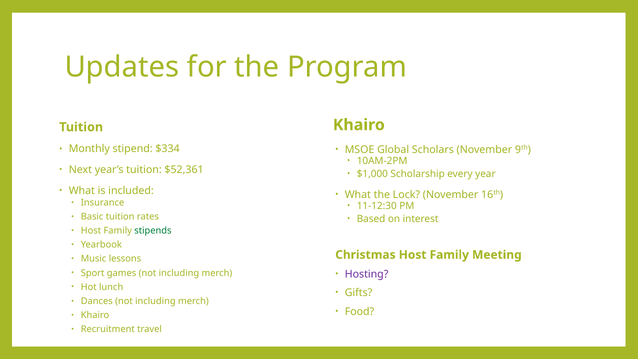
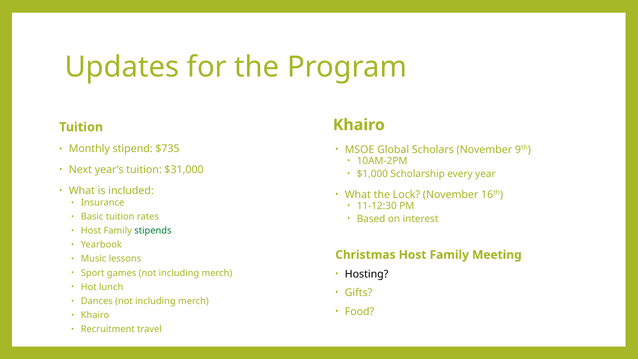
$334: $334 -> $735 (168, 149)
$52,361: $52,361 -> $31,000 (184, 170)
Hosting colour: purple -> black (367, 274)
